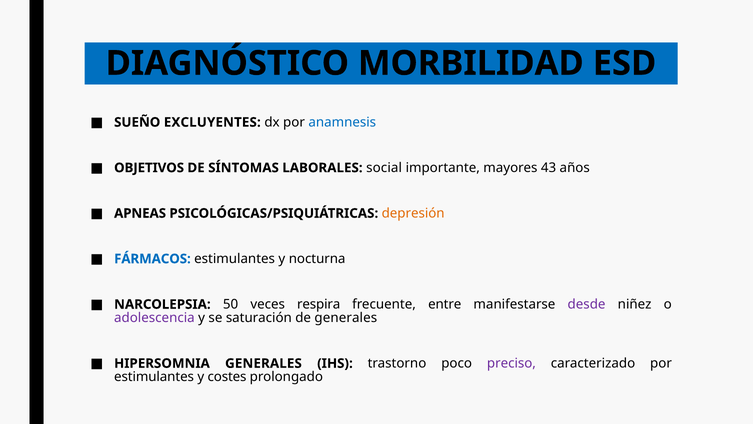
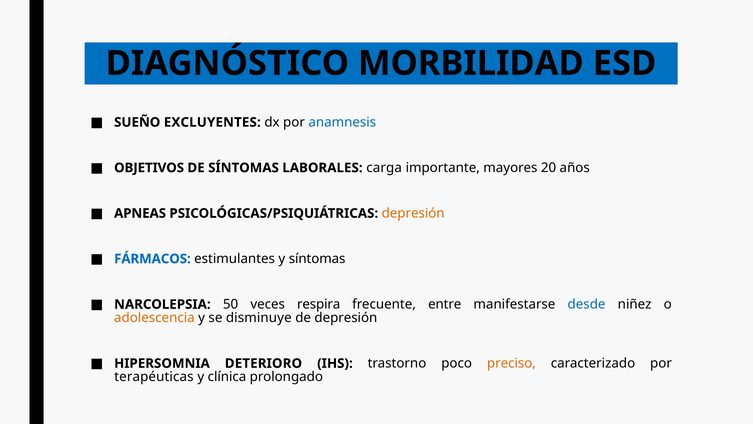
social: social -> carga (384, 168)
43: 43 -> 20 (549, 168)
y nocturna: nocturna -> síntomas (317, 259)
desde colour: purple -> blue (587, 304)
adolescencia colour: purple -> orange (154, 318)
saturación: saturación -> disminuye (259, 318)
de generales: generales -> depresión (346, 318)
HIPERSOMNIA GENERALES: GENERALES -> DETERIORO (263, 363)
preciso colour: purple -> orange (511, 363)
estimulantes: estimulantes -> terapéuticas (154, 377)
costes: costes -> clínica (227, 377)
